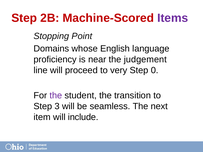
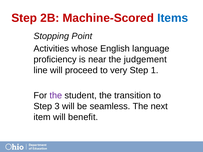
Items colour: purple -> blue (173, 18)
Domains: Domains -> Activities (51, 49)
0: 0 -> 1 (155, 70)
include: include -> benefit (83, 117)
